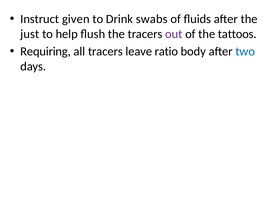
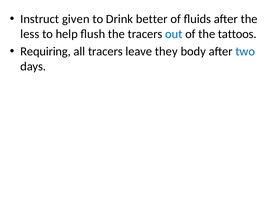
swabs: swabs -> better (152, 19)
just: just -> less (30, 34)
out colour: purple -> blue (174, 34)
ratio: ratio -> they (166, 51)
